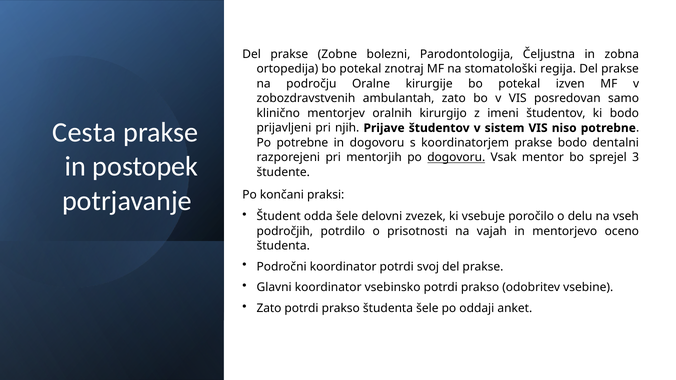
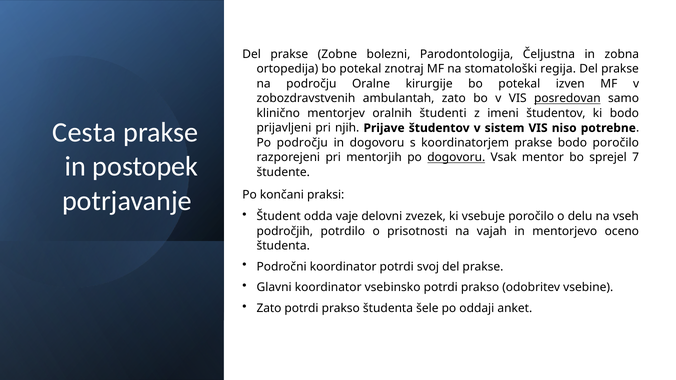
posredovan underline: none -> present (567, 99)
kirurgijo: kirurgijo -> študenti (443, 113)
Po potrebne: potrebne -> področju (302, 143)
bodo dentalni: dentalni -> poročilo (616, 143)
3: 3 -> 7 (636, 158)
odda šele: šele -> vaje (347, 216)
